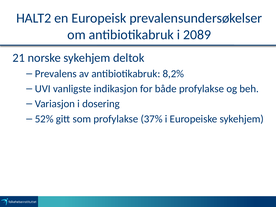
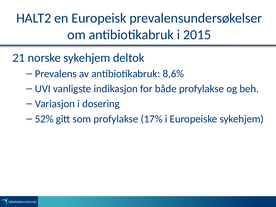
2089: 2089 -> 2015 (197, 35)
8,2%: 8,2% -> 8,6% (173, 74)
37%: 37% -> 17% (152, 119)
